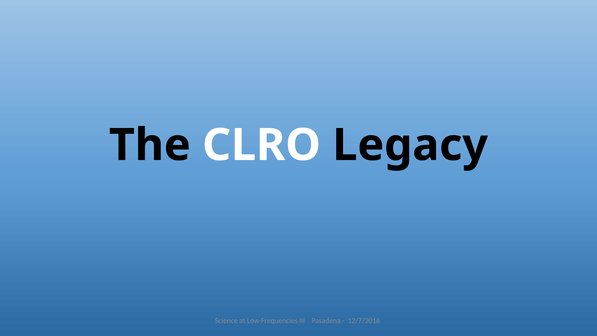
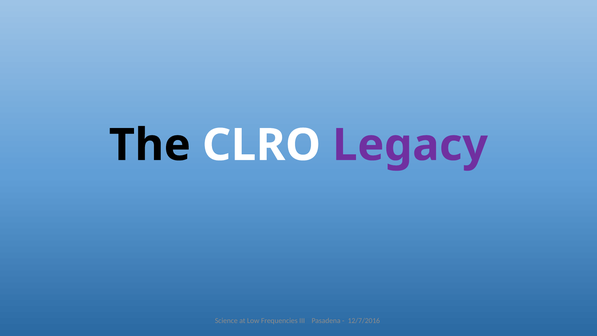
Legacy colour: black -> purple (410, 145)
